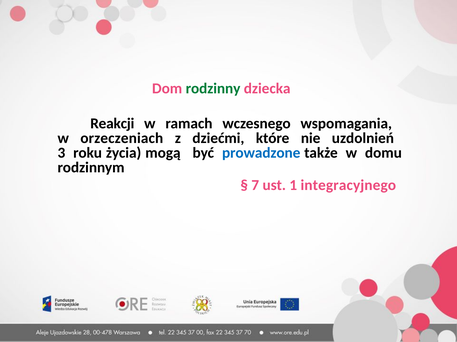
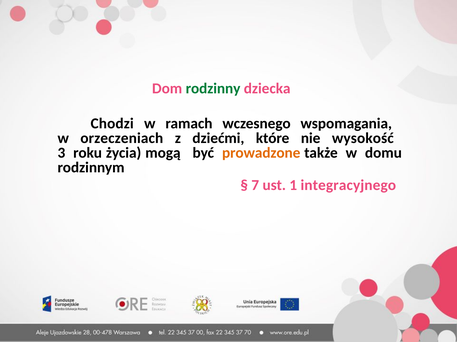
Reakcji: Reakcji -> Chodzi (112, 124)
uzdolnień: uzdolnień -> wysokość (363, 139)
prowadzone colour: blue -> orange (261, 153)
